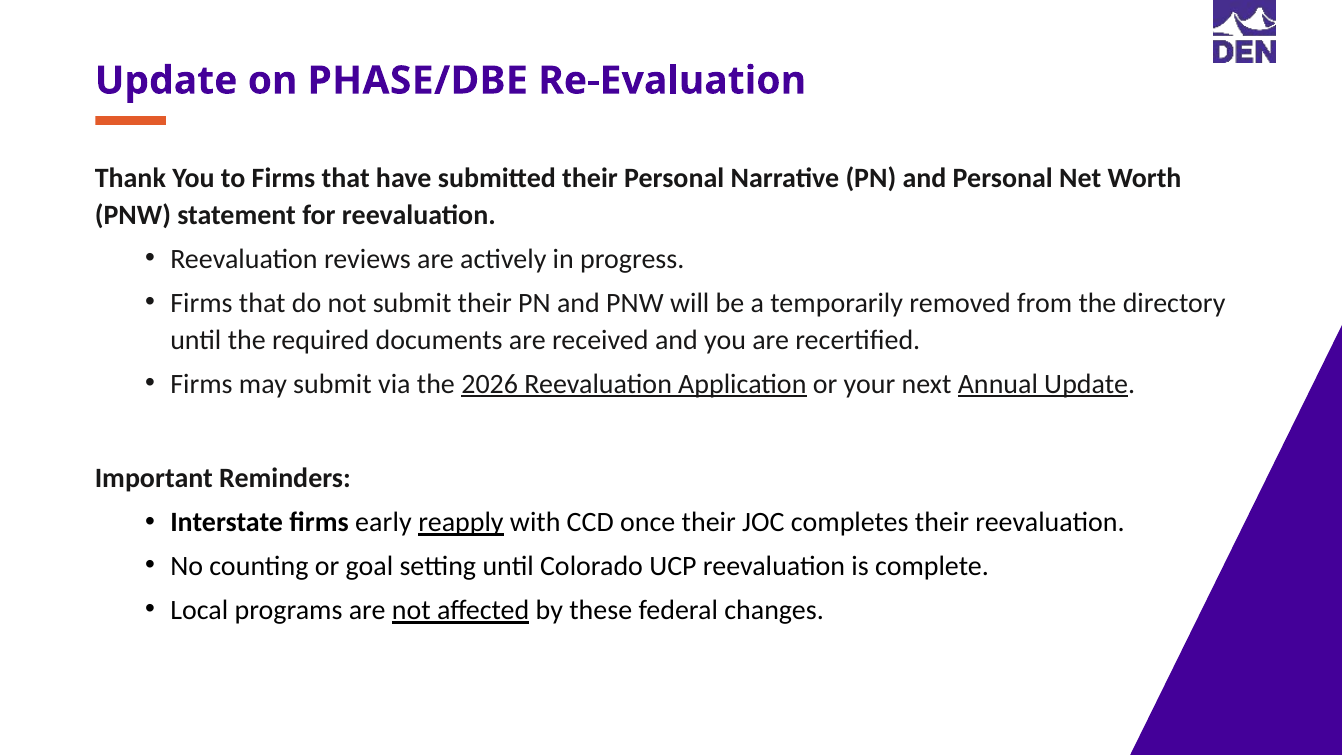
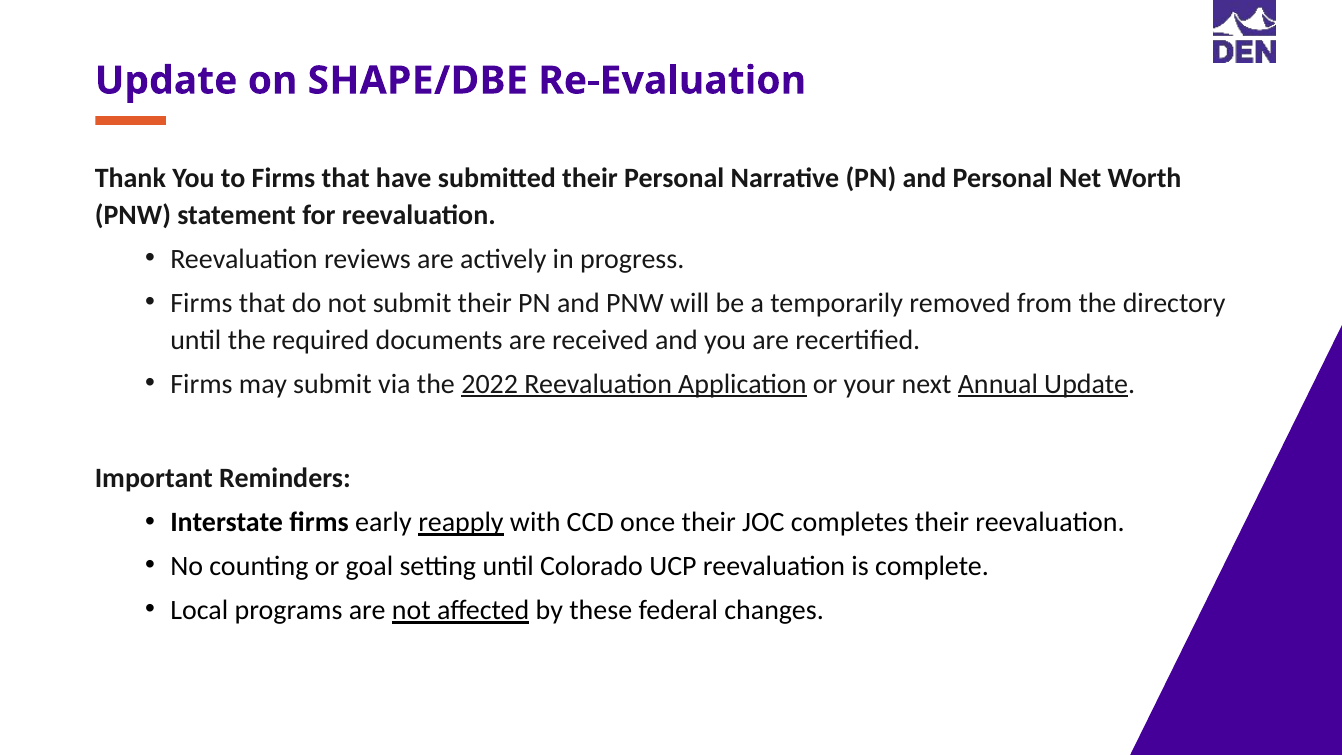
PHASE/DBE: PHASE/DBE -> SHAPE/DBE (418, 81)
2026: 2026 -> 2022 (490, 384)
